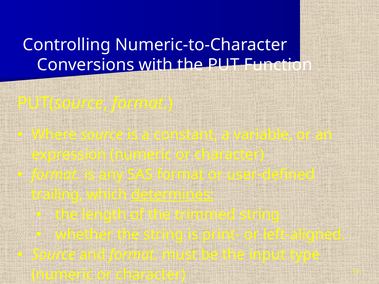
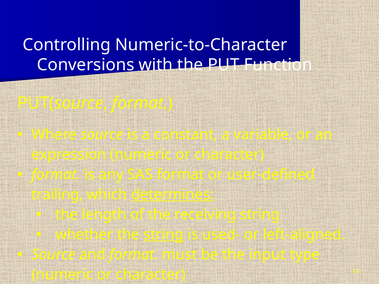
trimmed: trimmed -> receiving (205, 215)
string underline: none -> present (164, 235)
print-: print- -> used- (221, 235)
